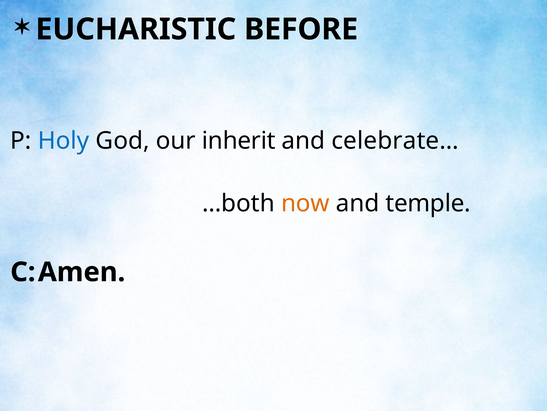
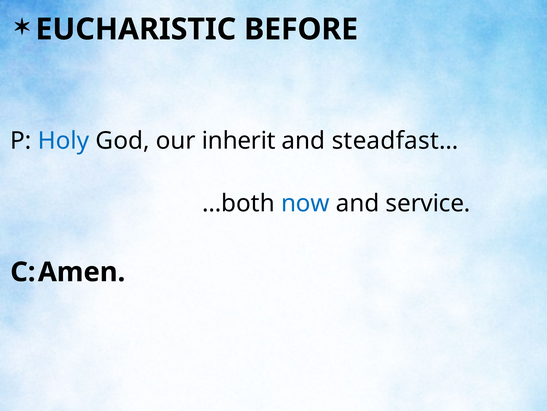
celebrate…: celebrate… -> steadfast… (395, 141)
now colour: orange -> blue (305, 203)
temple: temple -> service (428, 203)
